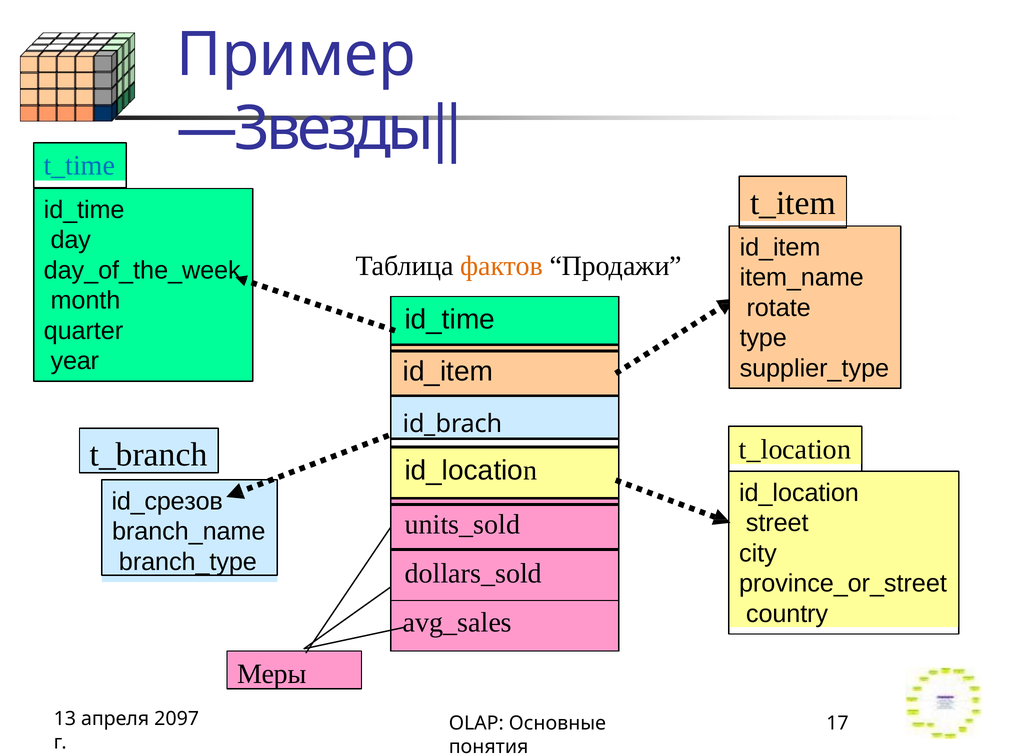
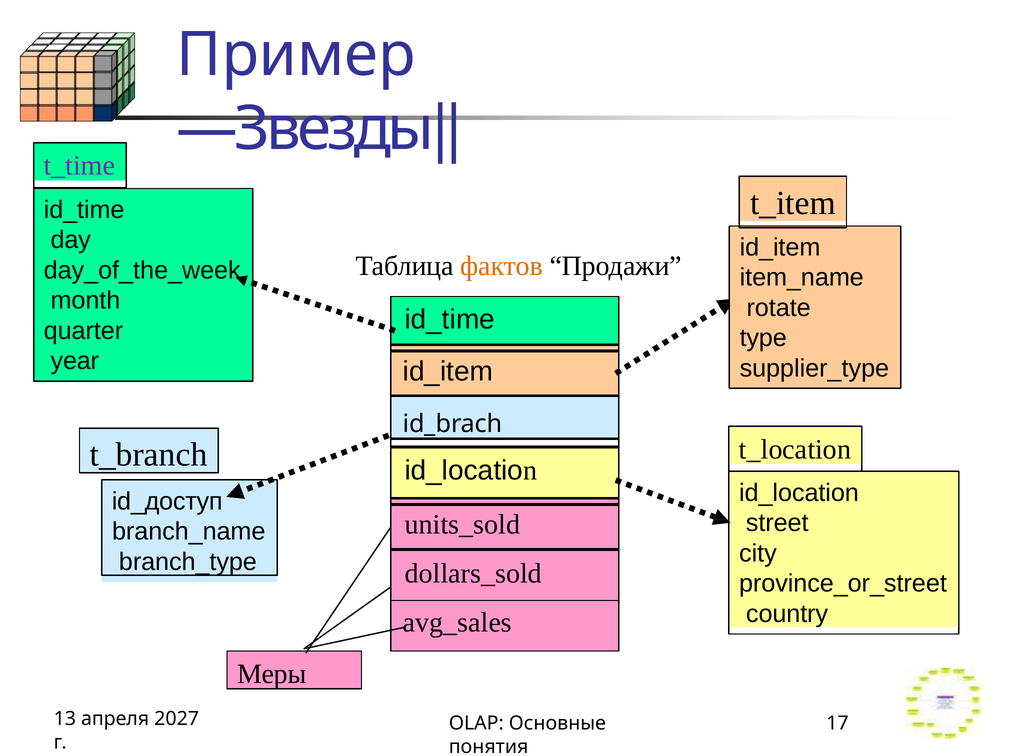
t_time colour: blue -> purple (79, 166)
id_срезов: id_срезов -> id_доступ (167, 502)
2097: 2097 -> 2027 (177, 719)
